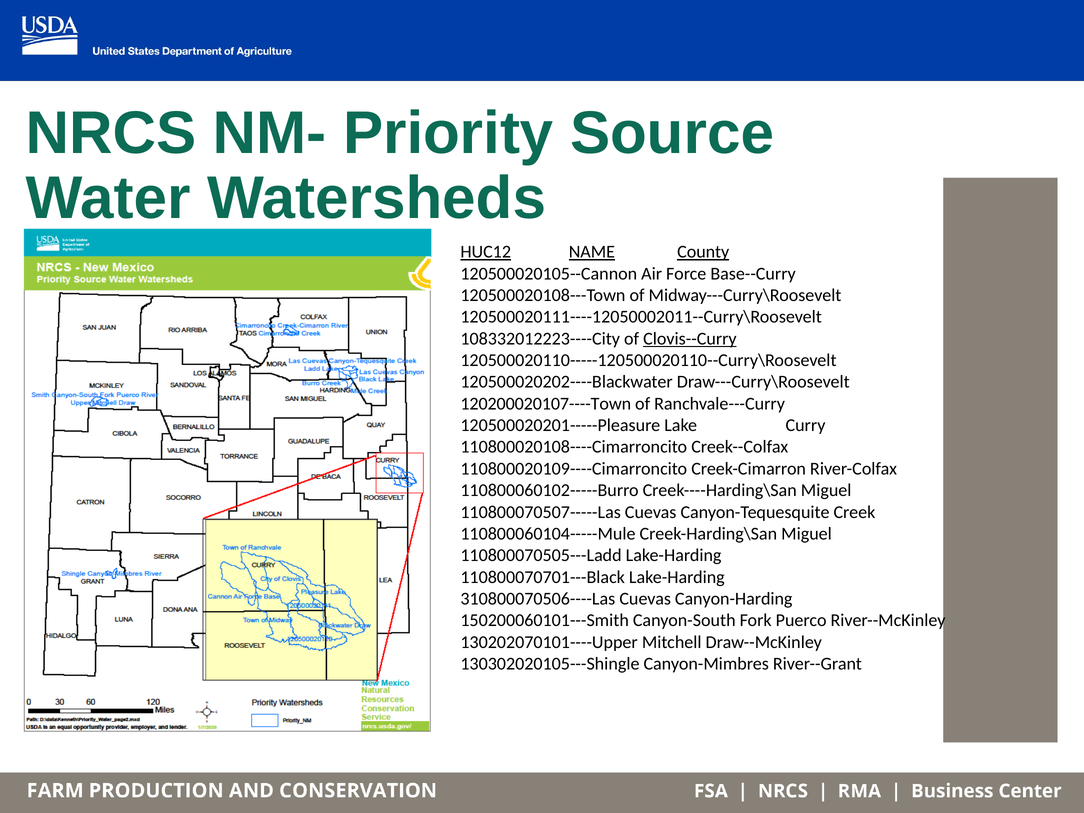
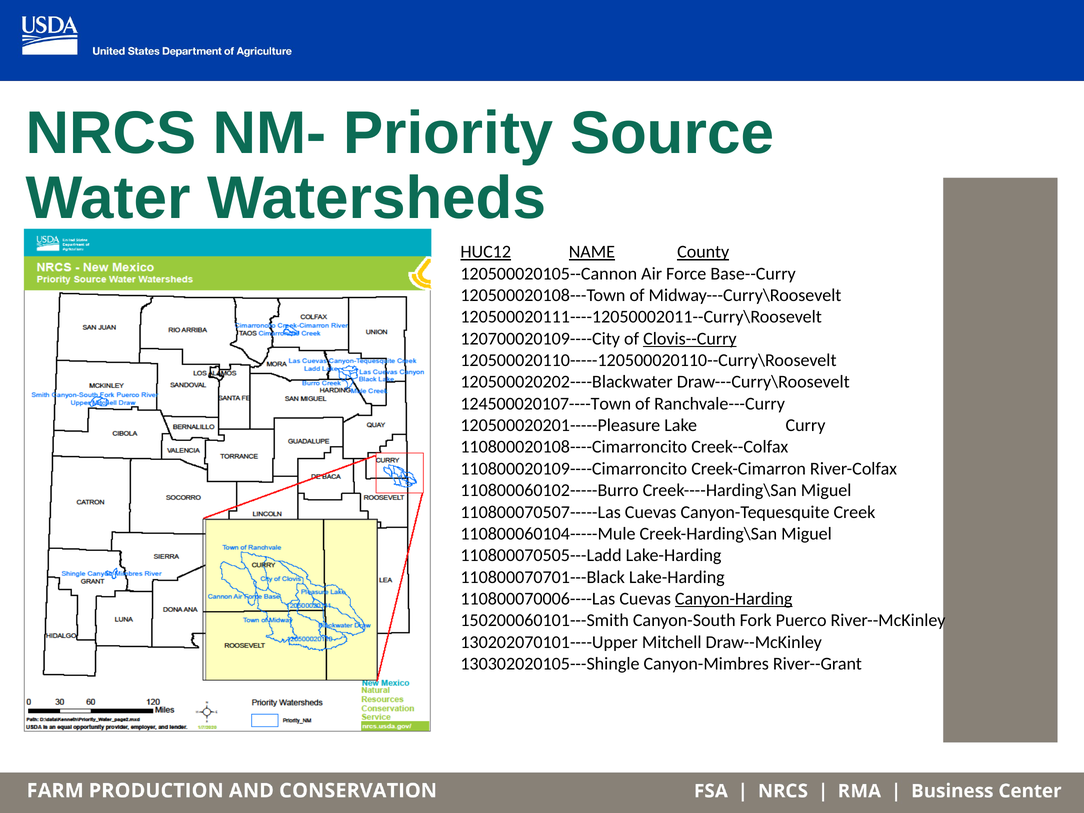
108332012223----City: 108332012223----City -> 120700020109----City (540, 339)
120200020107----Town: 120200020107----Town -> 124500020107----Town (546, 404)
310800070506----Las: 310800070506----Las -> 110800070006----Las (538, 599)
Canyon-Harding underline: none -> present (734, 599)
